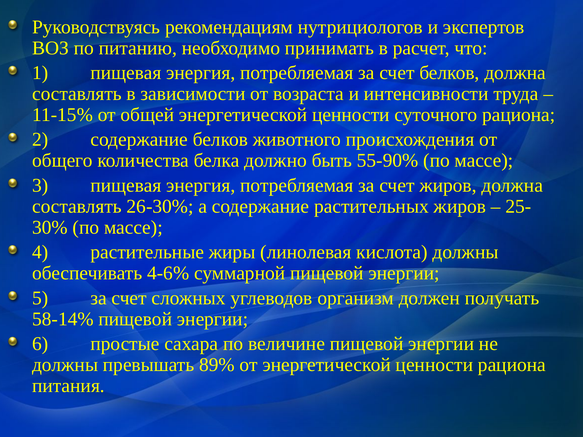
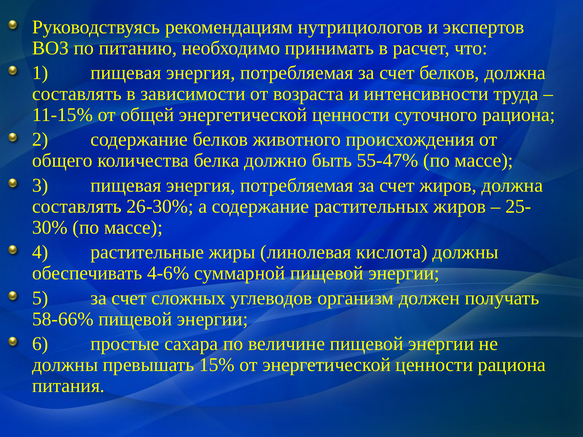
55-90%: 55-90% -> 55-47% (388, 161)
58-14%: 58-14% -> 58-66% (63, 319)
89%: 89% -> 15% (217, 365)
